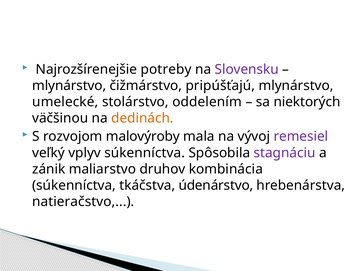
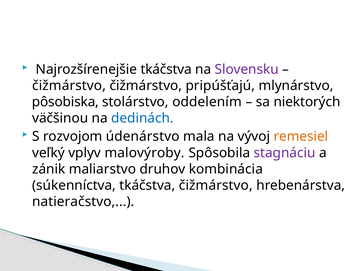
Najrozšírenejšie potreby: potreby -> tkáčstva (166, 70)
mlynárstvo: mlynárstvo -> čižmárstvo (69, 86)
umelecké: umelecké -> pôsobiska (65, 102)
dedinách colour: orange -> blue (142, 118)
malovýroby: malovýroby -> údenárstvo (143, 137)
remesiel colour: purple -> orange (301, 137)
vplyv súkenníctva: súkenníctva -> malovýroby (145, 153)
tkáčstva údenárstvo: údenárstvo -> čižmárstvo (216, 186)
